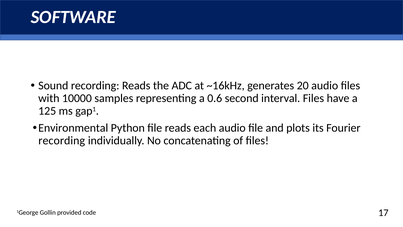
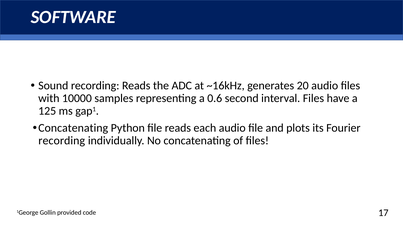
Environmental: Environmental -> Concatenating (73, 128)
